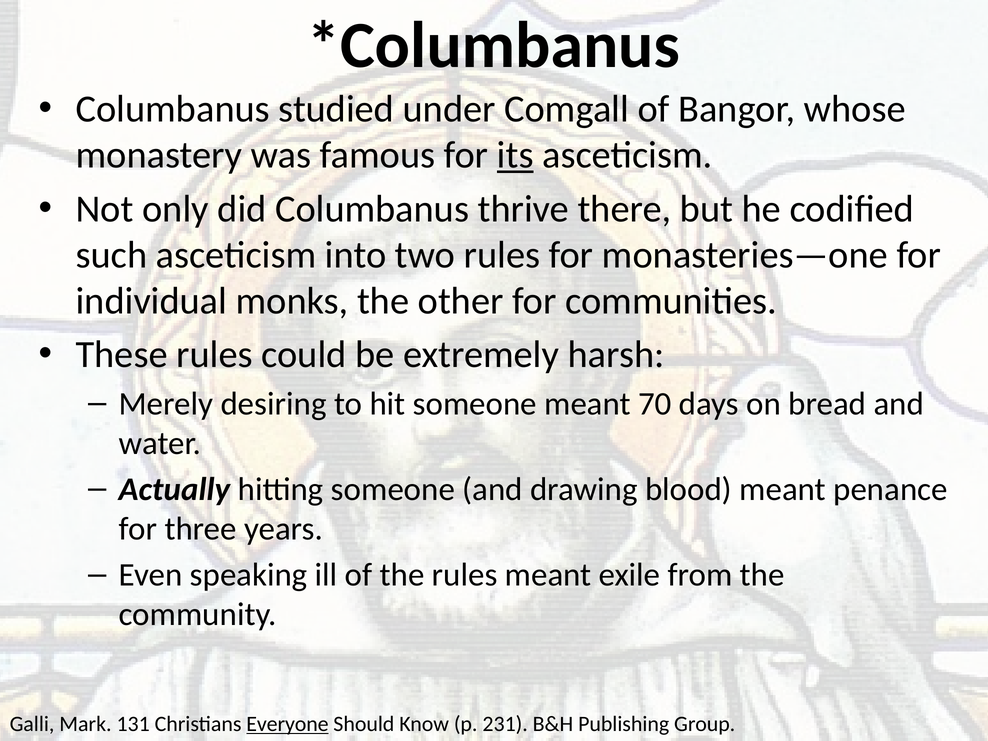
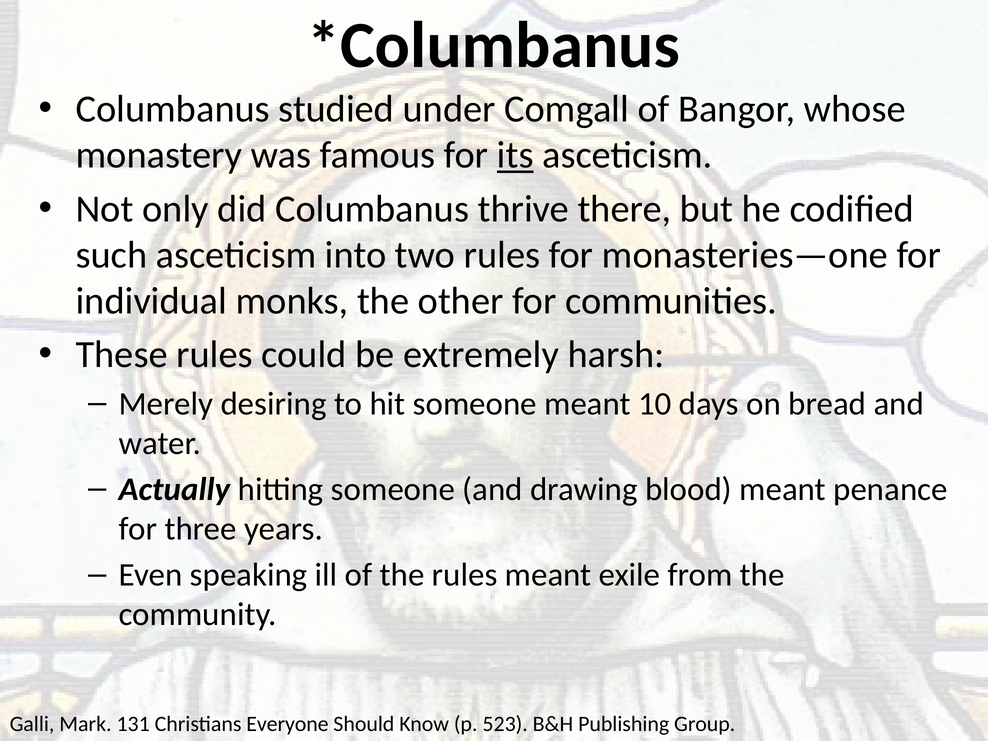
70: 70 -> 10 (655, 404)
Everyone underline: present -> none (287, 724)
231: 231 -> 523 (505, 724)
